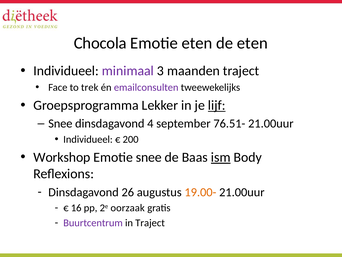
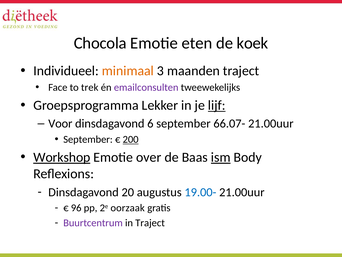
de eten: eten -> koek (252, 43)
minimaal colour: purple -> orange (128, 71)
Snee: Snee -> Voor (60, 123)
4: 4 -> 6 (150, 123)
76.51-: 76.51- -> 66.07- (229, 123)
Individueel: Individueel -> September (88, 139)
200 underline: none -> present (131, 139)
Workshop underline: none -> present (62, 157)
Emotie snee: snee -> over (149, 157)
26: 26 -> 20 (128, 192)
19.00- colour: orange -> blue (200, 192)
16: 16 -> 96 (76, 208)
